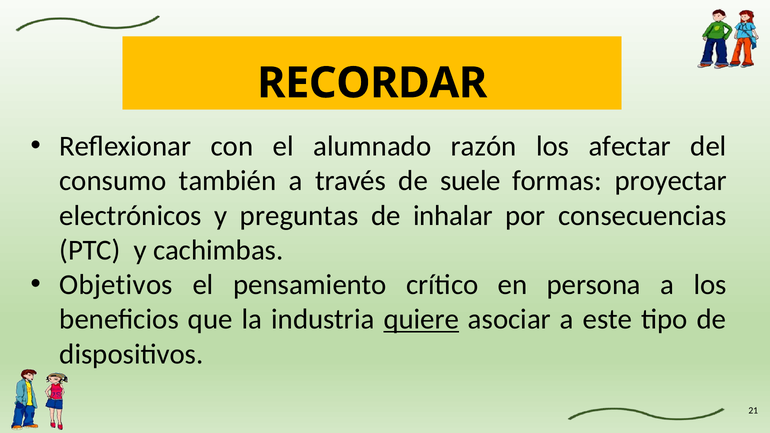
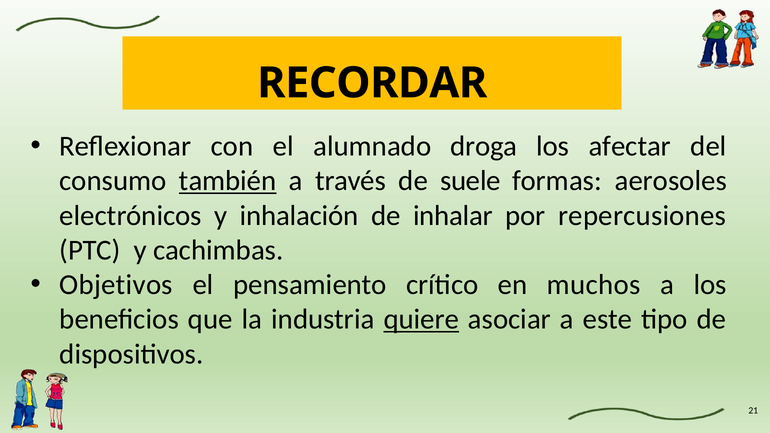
razón: razón -> droga (484, 146)
también underline: none -> present (228, 181)
proyectar: proyectar -> aerosoles (671, 181)
preguntas: preguntas -> inhalación (299, 216)
consecuencias: consecuencias -> repercusiones (642, 216)
persona: persona -> muchos (594, 285)
